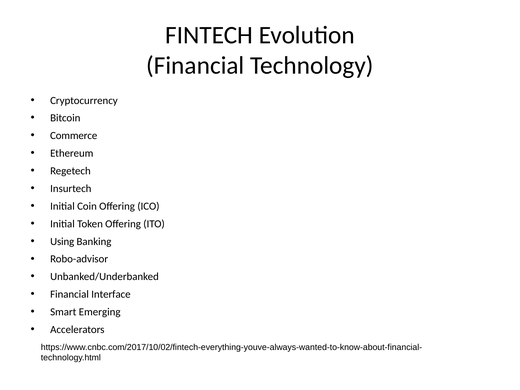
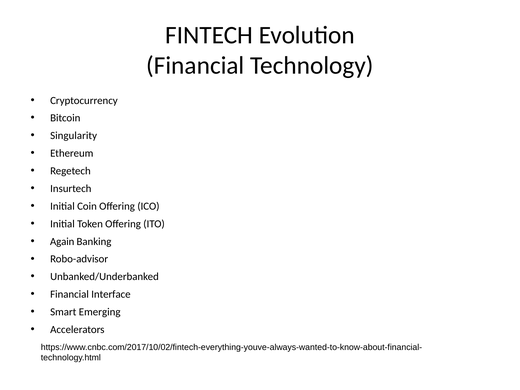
Commerce: Commerce -> Singularity (74, 136)
Using: Using -> Again (62, 241)
